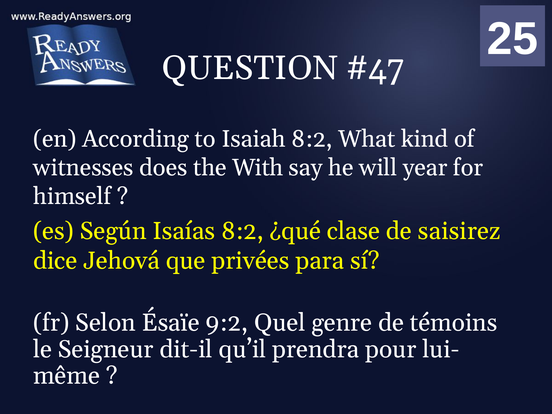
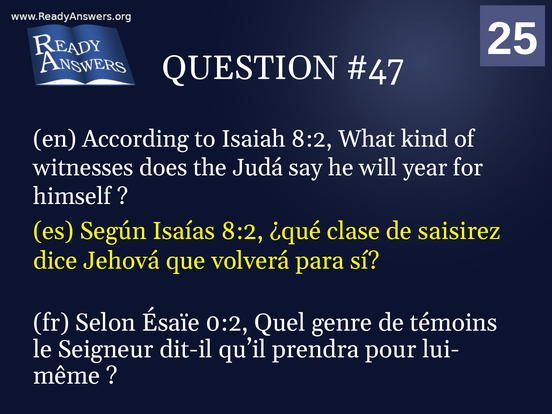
With: With -> Judá (258, 168)
privées: privées -> volverá (251, 261)
9:2: 9:2 -> 0:2 (227, 323)
